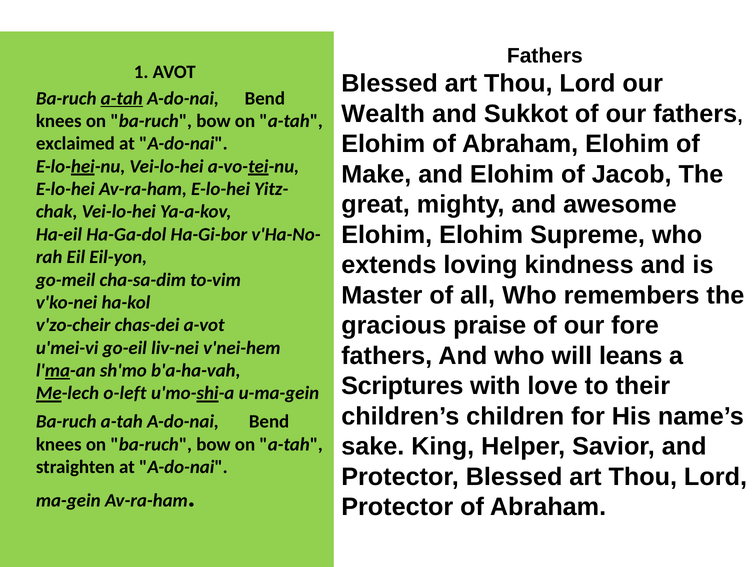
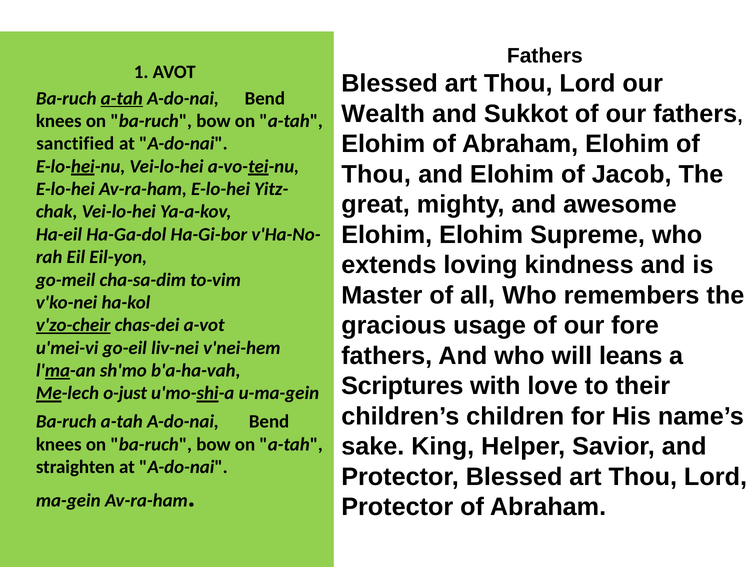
exclaimed: exclaimed -> sanctified (75, 144)
Make: Make -> Thou (376, 174)
praise: praise -> usage (490, 326)
v'zo-cheir underline: none -> present (73, 325)
o-left: o-left -> o-just (125, 393)
